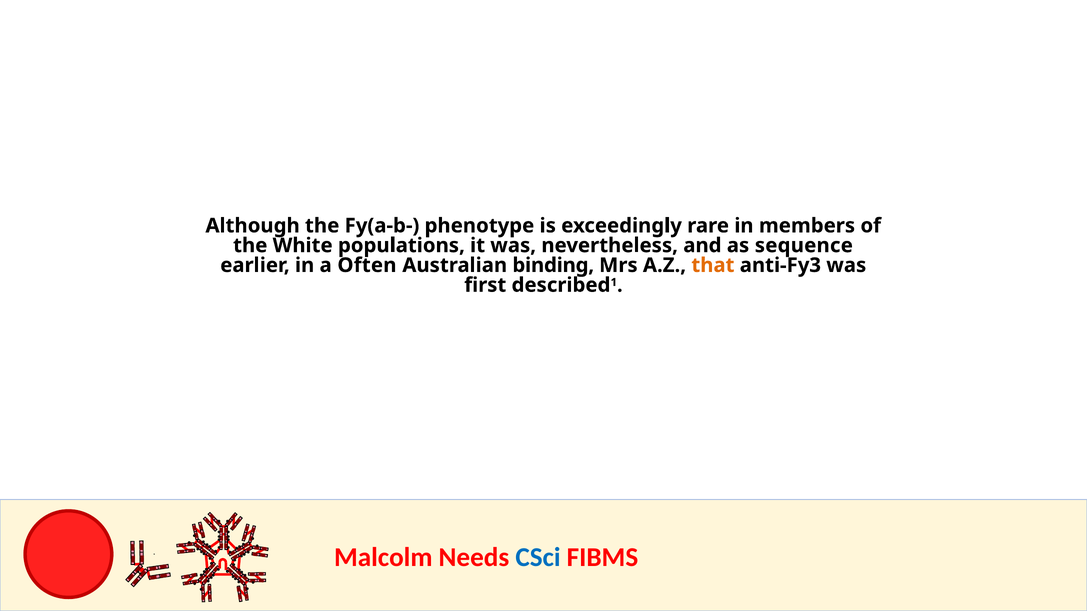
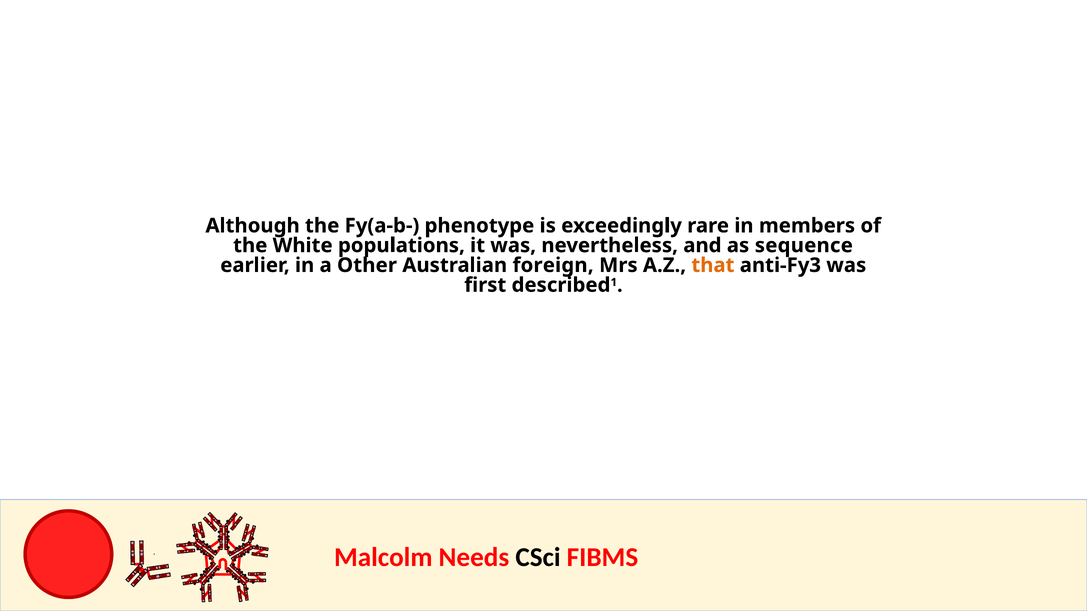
Often: Often -> Other (367, 265)
binding: binding -> foreign (553, 265)
CSci colour: blue -> black (538, 558)
